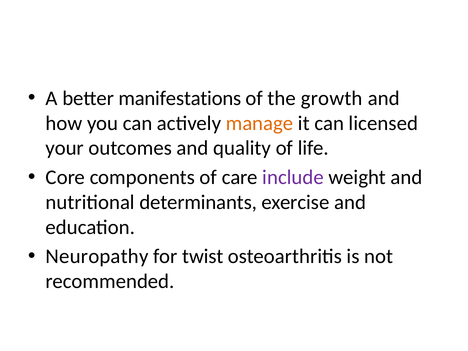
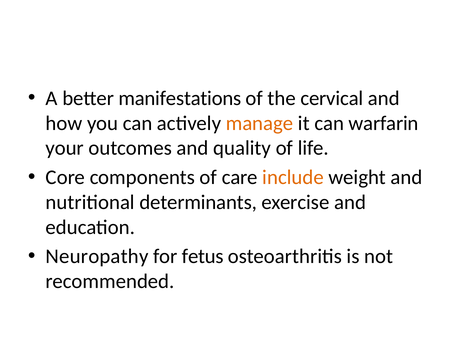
growth: growth -> cervical (332, 98)
licensed: licensed -> warfarin (384, 123)
include colour: purple -> orange (293, 177)
twist: twist -> fetus (203, 256)
